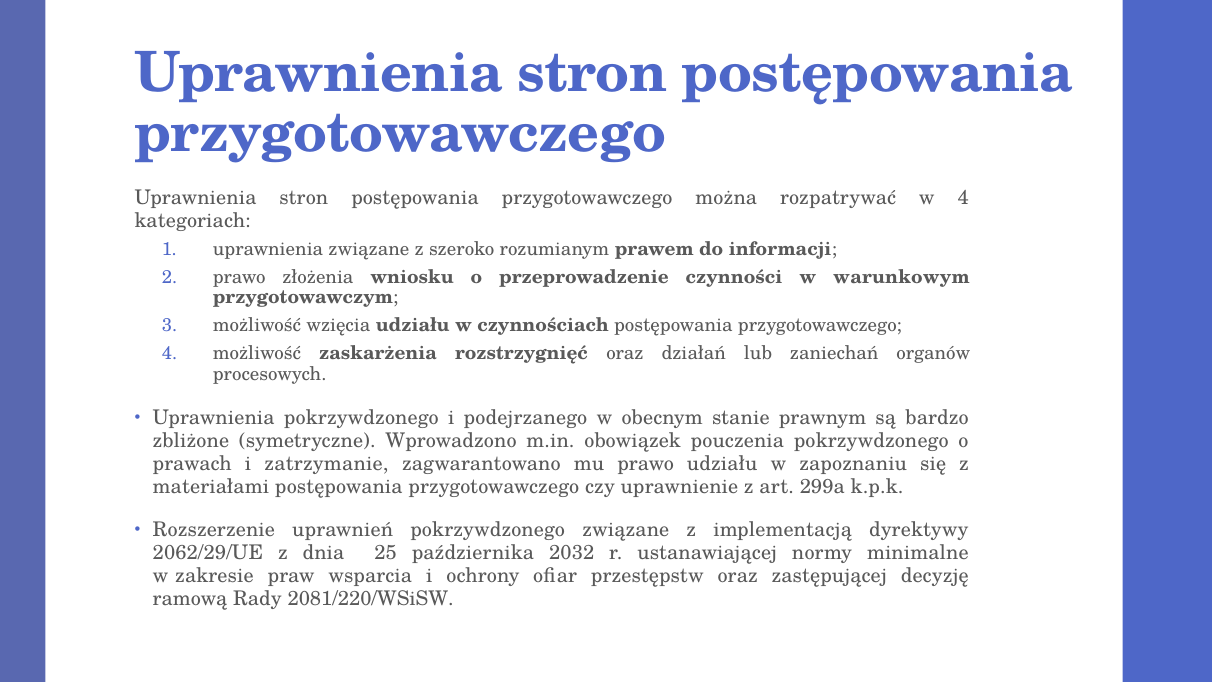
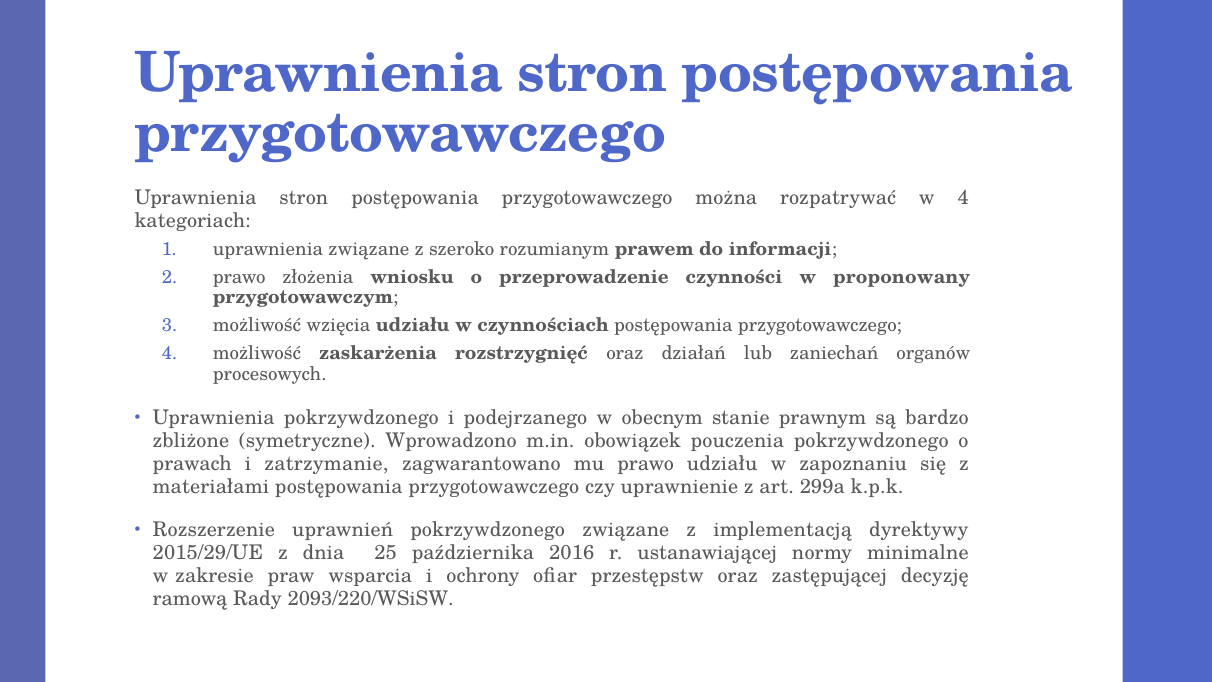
warunkowym: warunkowym -> proponowany (902, 277)
2062/29/UE: 2062/29/UE -> 2015/29/UE (208, 553)
2032: 2032 -> 2016 (572, 553)
2081/220/WSiSW: 2081/220/WSiSW -> 2093/220/WSiSW (371, 599)
